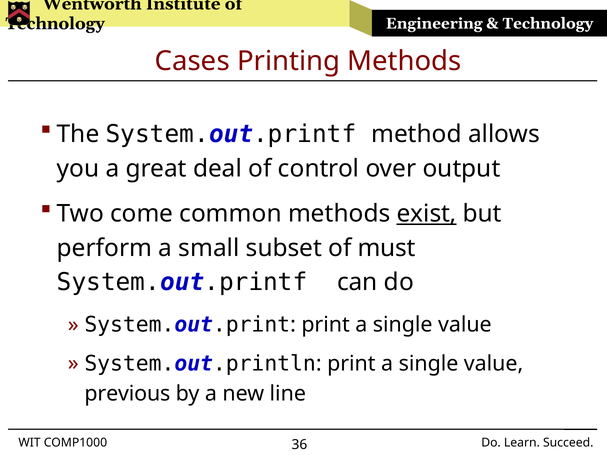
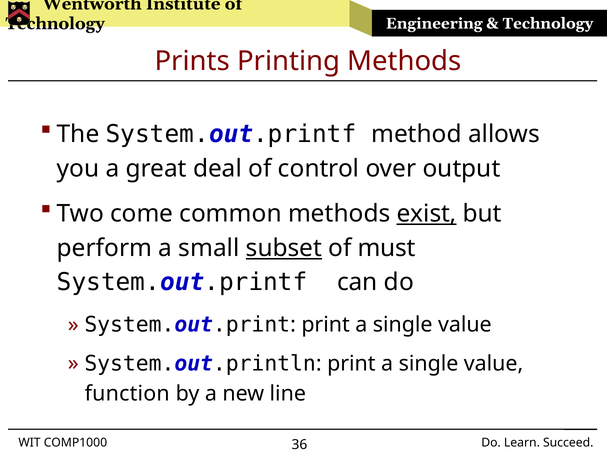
Cases: Cases -> Prints (192, 61)
subset underline: none -> present (284, 248)
previous: previous -> function (127, 394)
